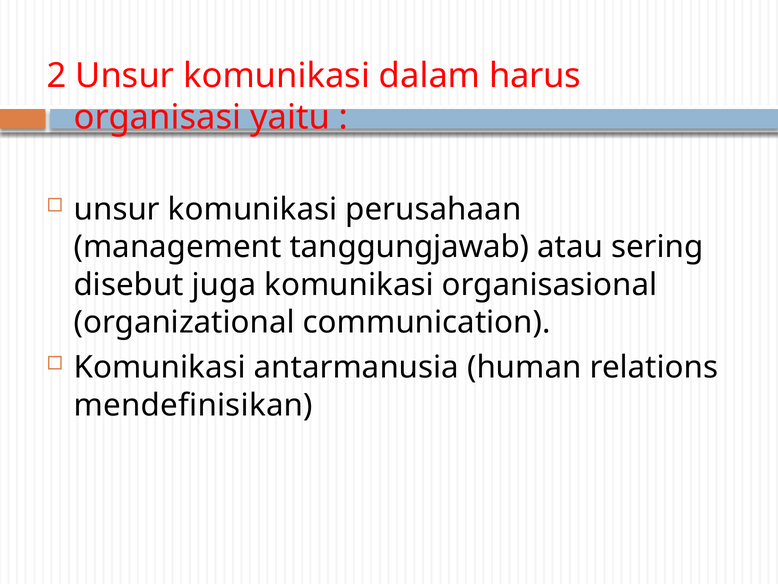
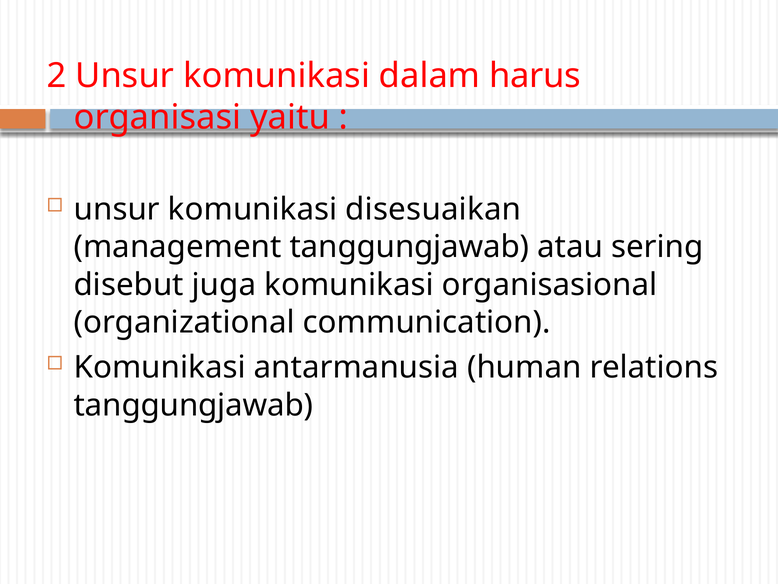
perusahaan: perusahaan -> disesuaikan (433, 209)
mendefinisikan: mendefinisikan -> tanggungjawab (193, 405)
